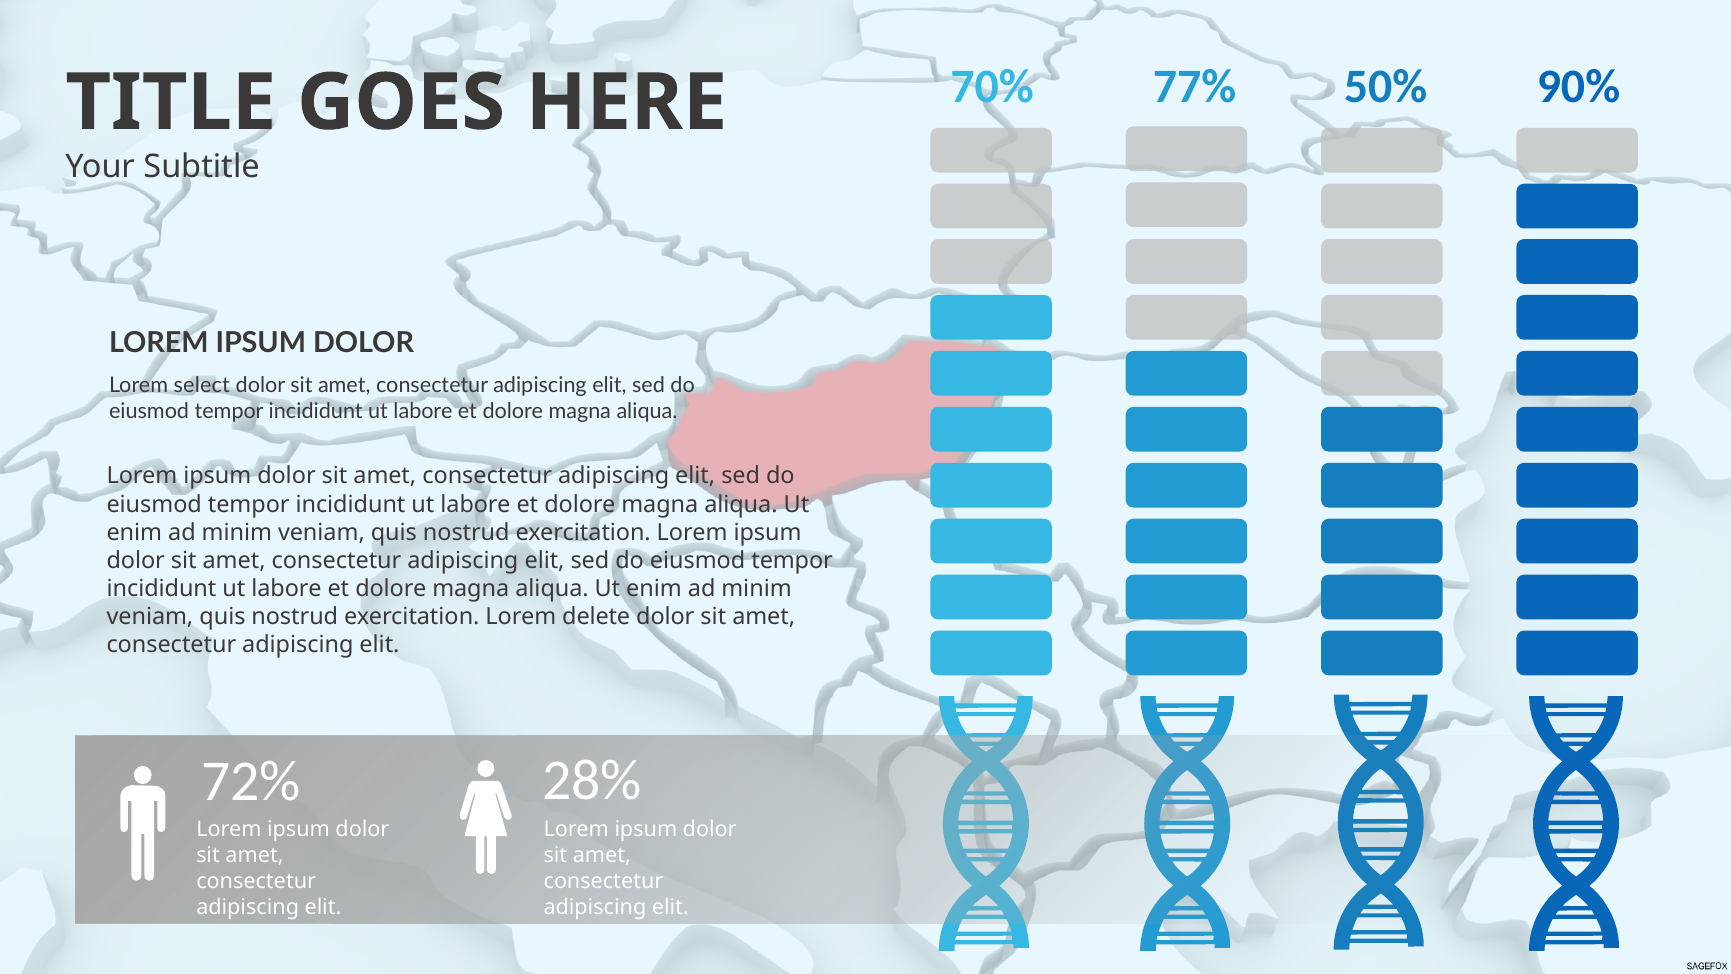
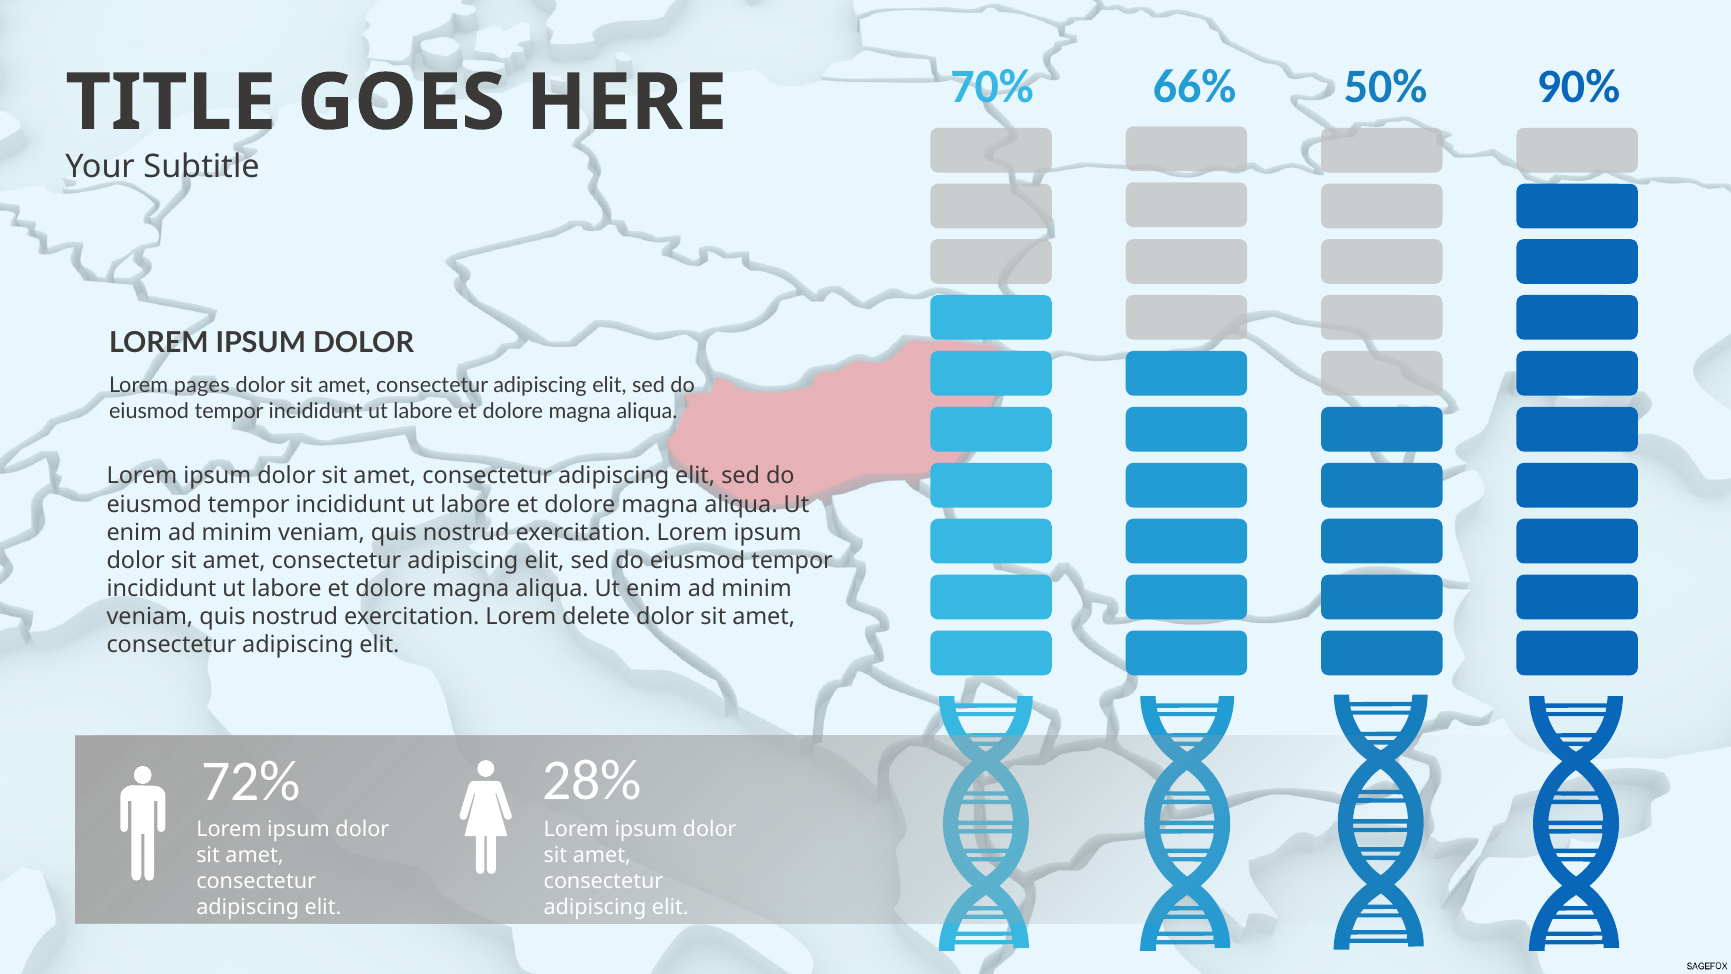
77%: 77% -> 66% (1195, 87)
select: select -> pages (202, 385)
